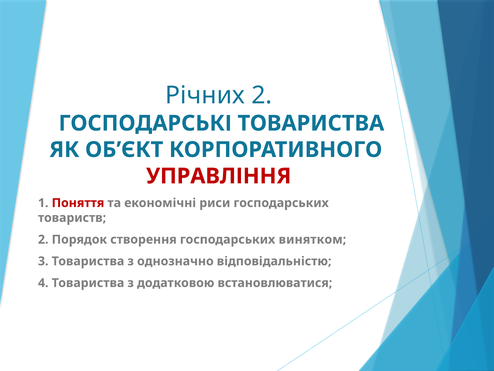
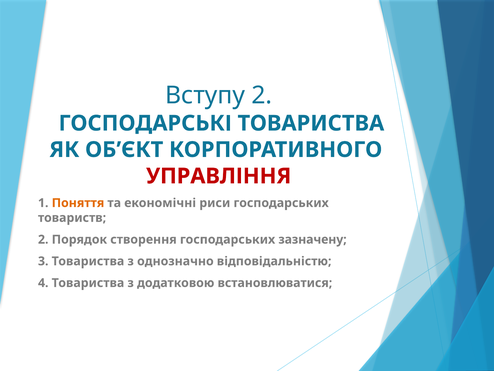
Річних: Річних -> Вступу (205, 95)
Поняття colour: red -> orange (78, 203)
винятком: винятком -> зазначену (313, 239)
